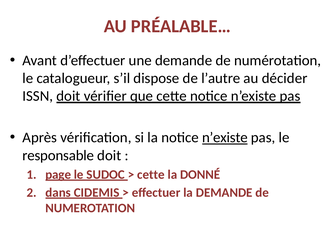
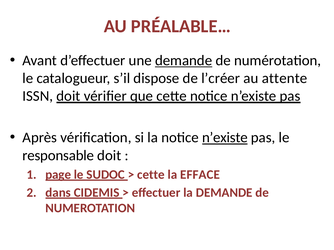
demande underline: none -> present (184, 61)
l’autre: l’autre -> l’créer (221, 78)
décider: décider -> attente (285, 78)
DONNÉ: DONNÉ -> EFFACE (200, 175)
